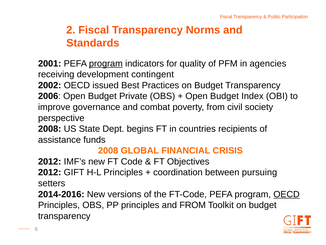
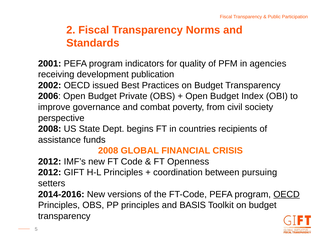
program underline: present -> none (106, 63)
contingent: contingent -> publication (153, 74)
Objectives: Objectives -> Openness (188, 161)
and FROM: FROM -> BASIS (193, 205)
